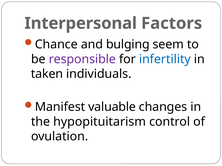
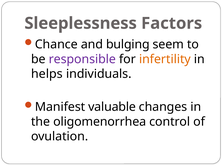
Interpersonal: Interpersonal -> Sleeplessness (81, 23)
infertility colour: blue -> orange (165, 59)
taken: taken -> helps (47, 74)
hypopituitarism: hypopituitarism -> oligomenorrhea (100, 122)
